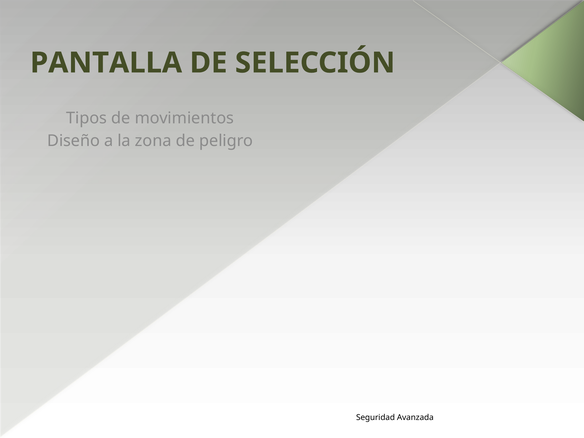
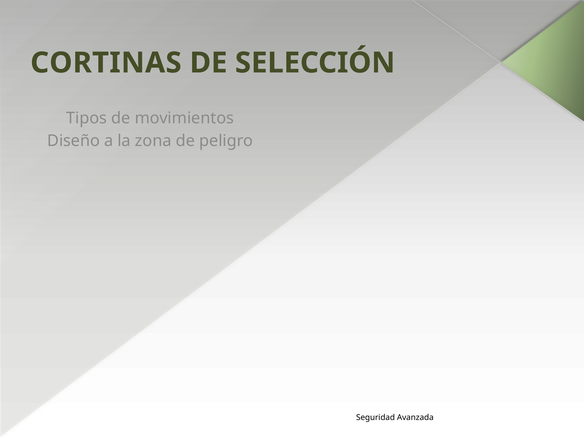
PANTALLA: PANTALLA -> CORTINAS (106, 63)
